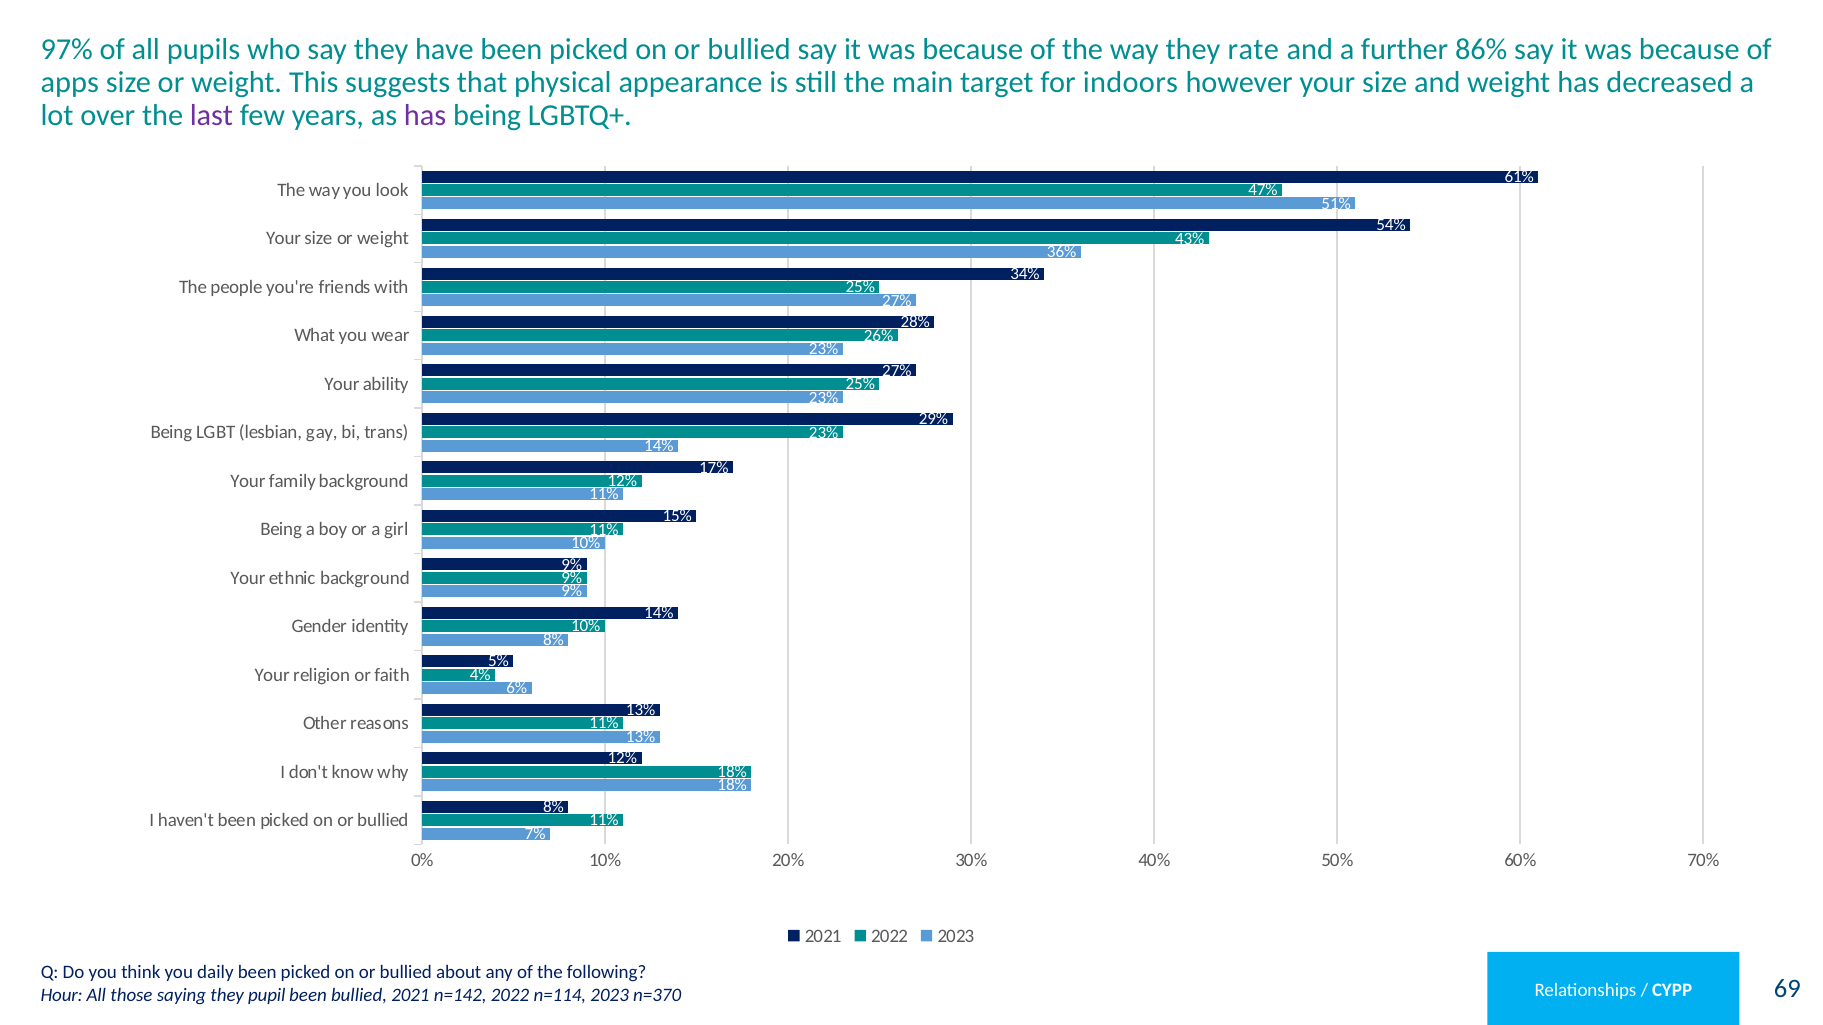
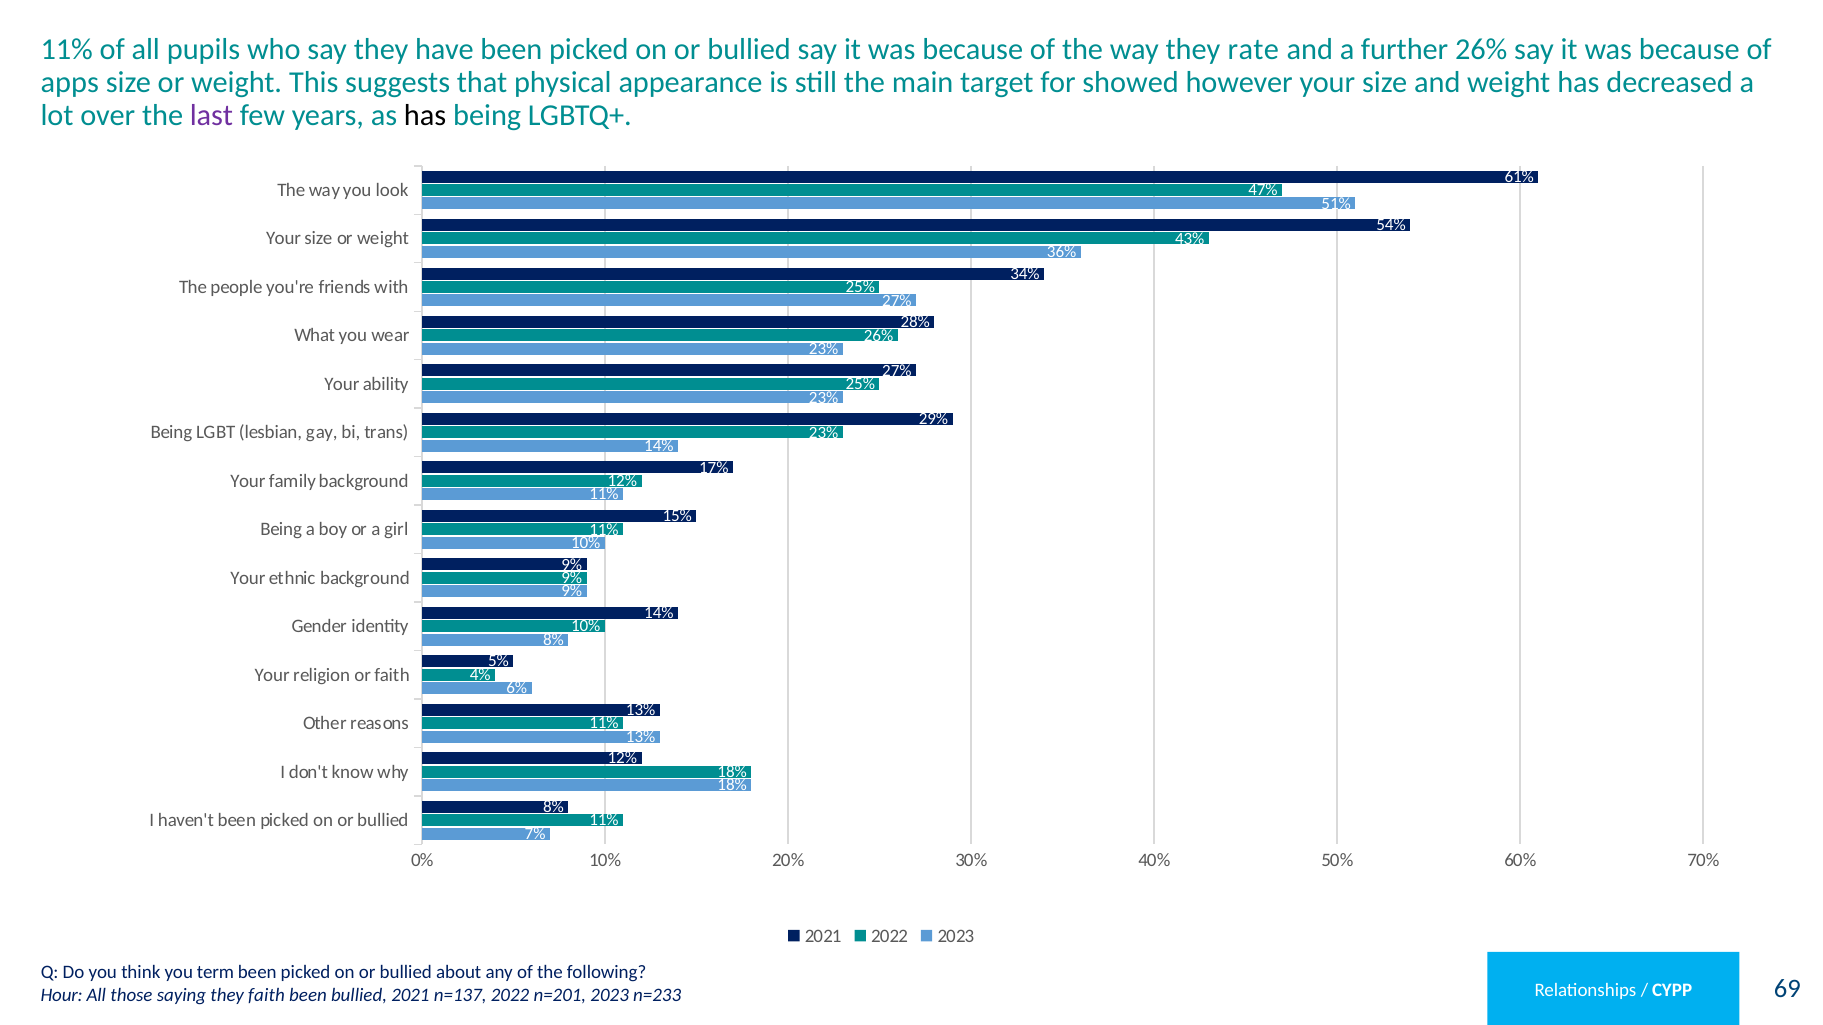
97%: 97% -> 11% (67, 50)
further 86%: 86% -> 26% (1481, 50)
indoors: indoors -> showed (1131, 83)
has colour: purple -> black (425, 116)
daily: daily -> term (215, 972)
they pupil: pupil -> faith (267, 995)
n=142: n=142 -> n=137 (460, 995)
n=114: n=114 -> n=201 (560, 995)
n=370: n=370 -> n=233 (657, 995)
